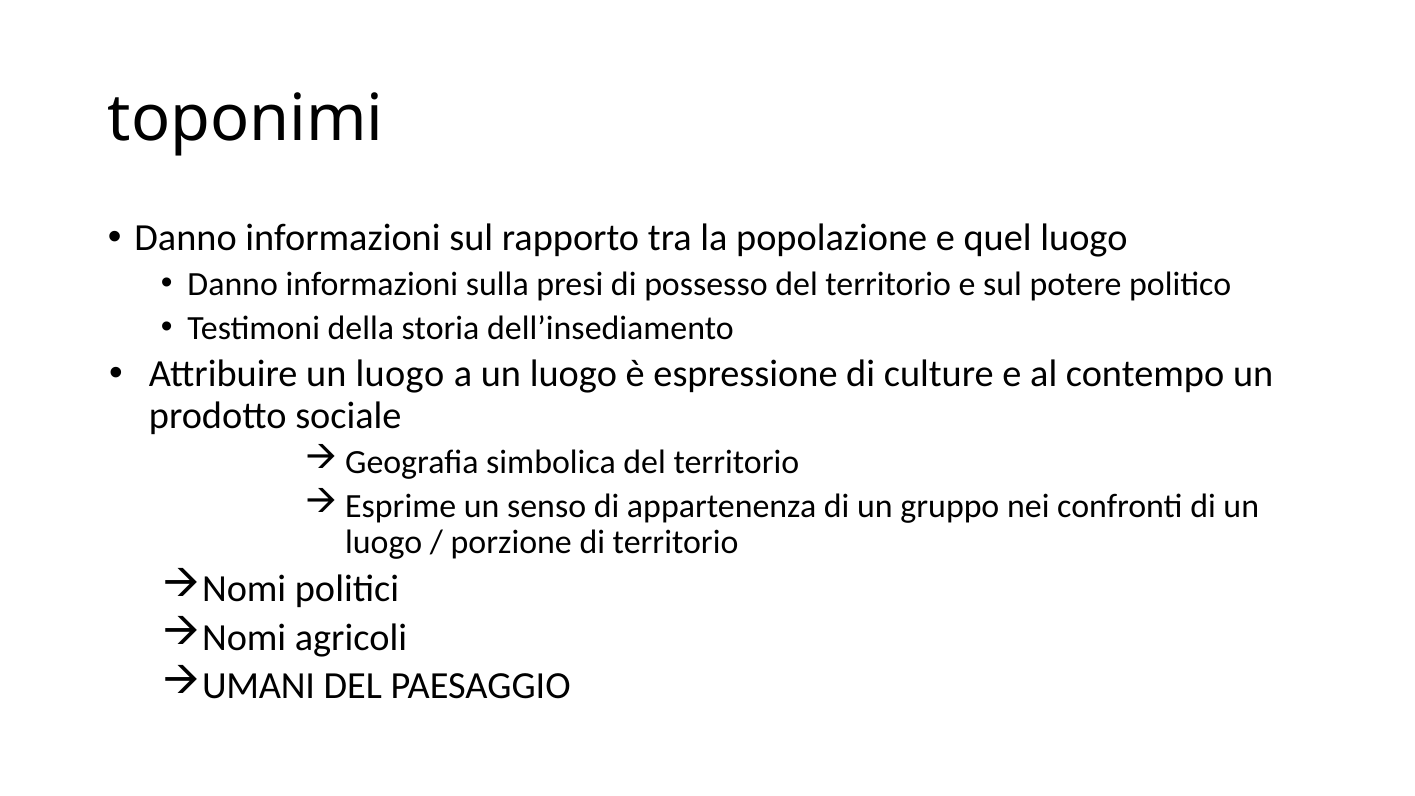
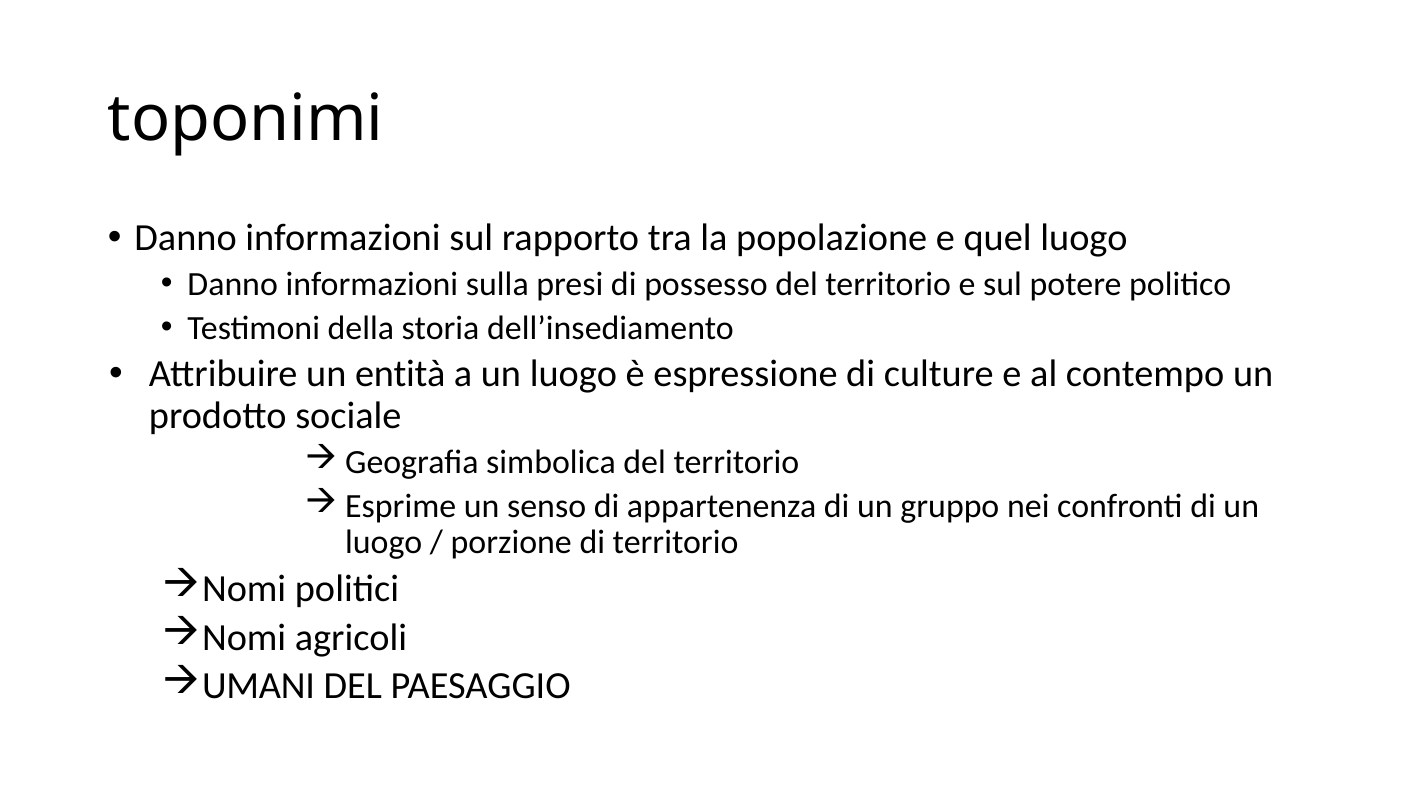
Attribuire un luogo: luogo -> entità (400, 374)
